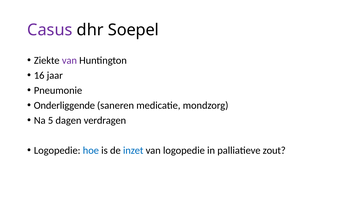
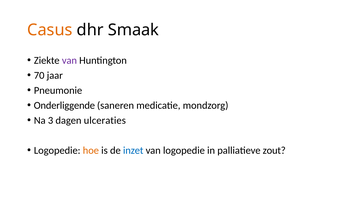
Casus colour: purple -> orange (50, 30)
Soepel: Soepel -> Smaak (133, 30)
16: 16 -> 70 (39, 75)
5: 5 -> 3 (51, 120)
verdragen: verdragen -> ulceraties (105, 120)
hoe colour: blue -> orange (91, 150)
